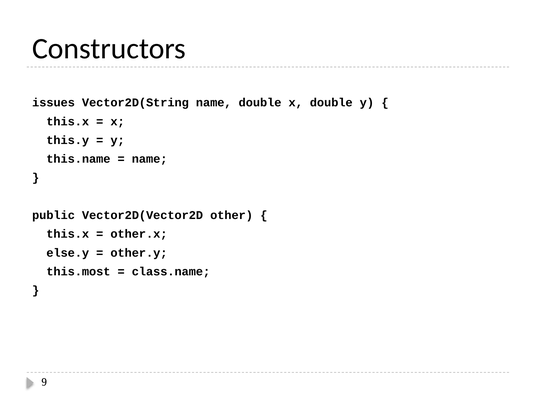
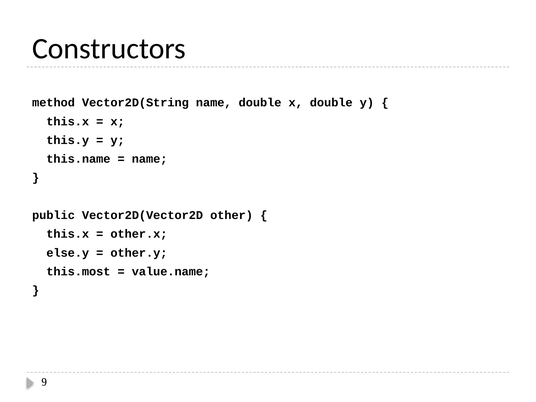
issues: issues -> method (54, 103)
class.name: class.name -> value.name (171, 272)
